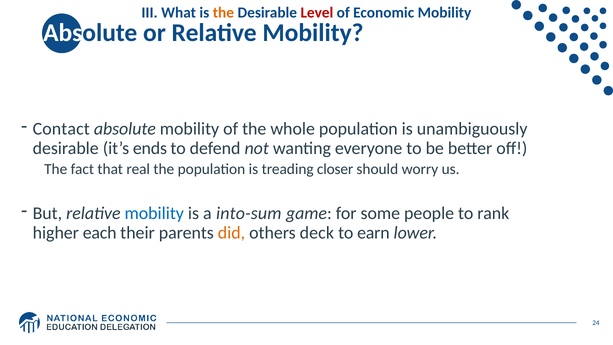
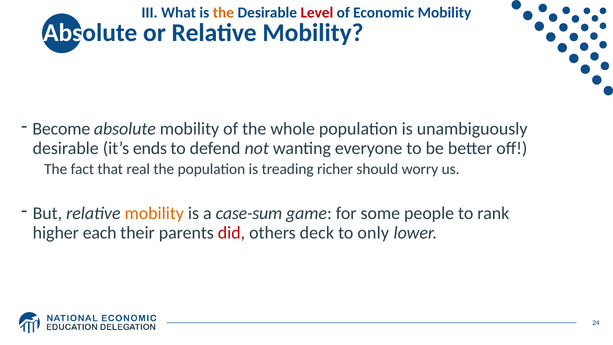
Contact: Contact -> Become (61, 129)
closer: closer -> richer (335, 169)
mobility colour: blue -> orange (154, 213)
into-sum: into-sum -> case-sum (249, 213)
did colour: orange -> red (231, 233)
earn: earn -> only (373, 233)
